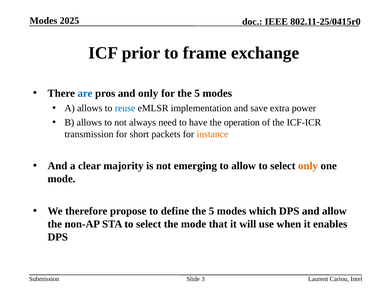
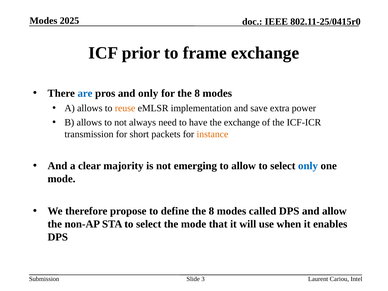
for the 5: 5 -> 8 (197, 93)
reuse colour: blue -> orange (125, 108)
the operation: operation -> exchange (242, 122)
only colour: orange -> blue (308, 166)
define the 5: 5 -> 8 (211, 211)
which: which -> called (263, 211)
